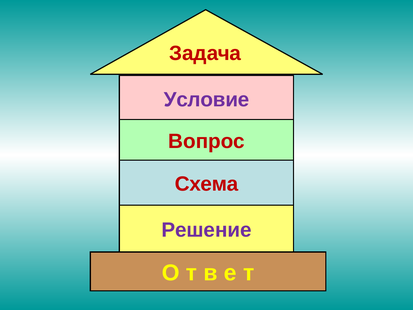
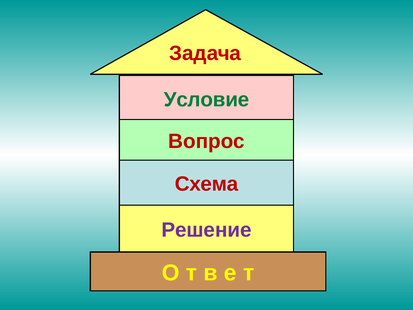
Условие colour: purple -> green (207, 100)
